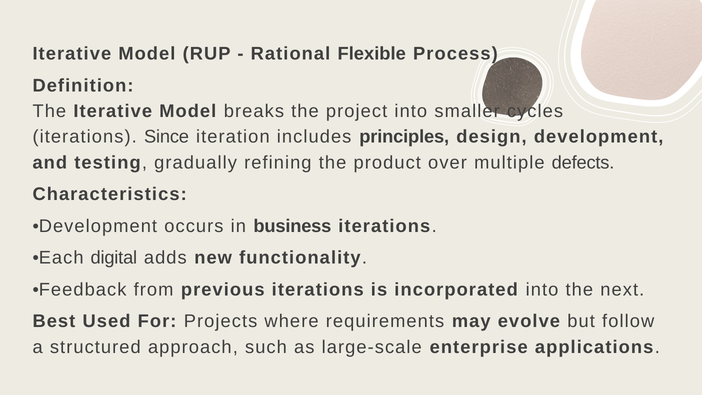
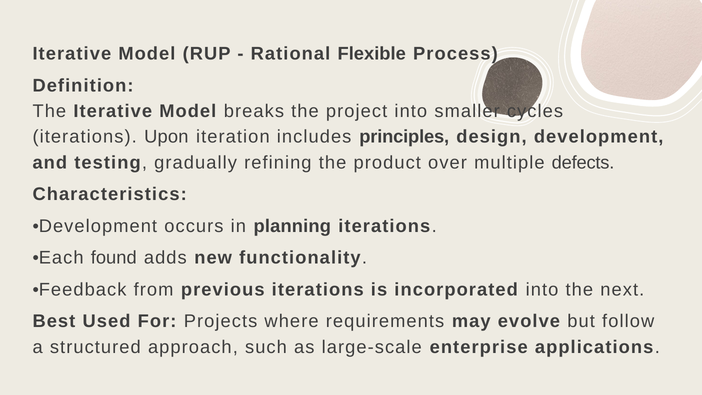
Since: Since -> Upon (166, 137)
business: business -> planning (292, 226)
digital: digital -> found (114, 258)
